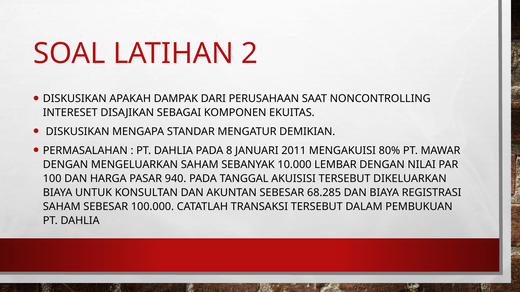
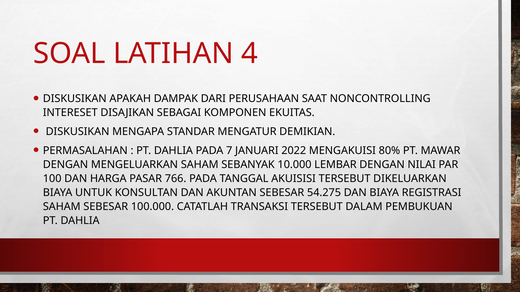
2: 2 -> 4 (250, 54)
8: 8 -> 7 (229, 151)
2011: 2011 -> 2022 (294, 151)
940: 940 -> 766 (176, 179)
68.285: 68.285 -> 54.275 (324, 193)
